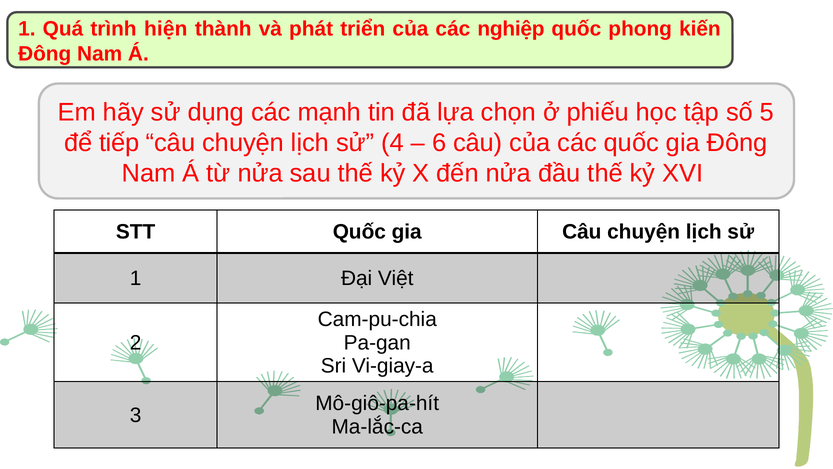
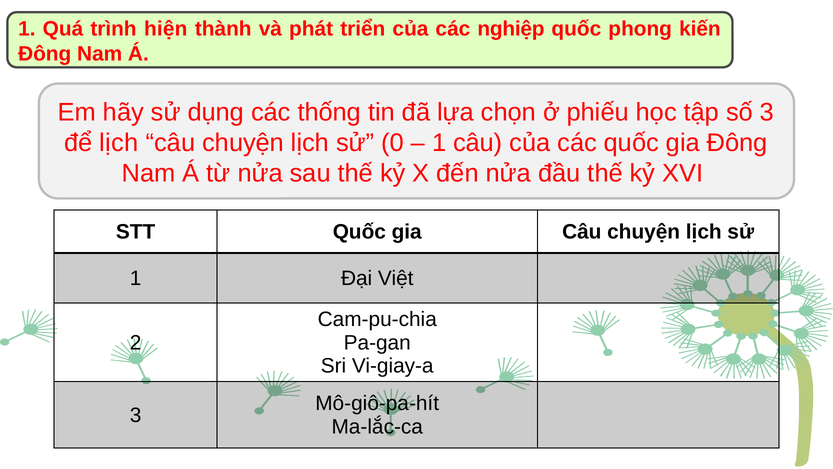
mạnh: mạnh -> thống (329, 112)
số 5: 5 -> 3 (767, 112)
để tiếp: tiếp -> lịch (119, 143)
4: 4 -> 0 (393, 143)
6: 6 -> 1 (439, 143)
